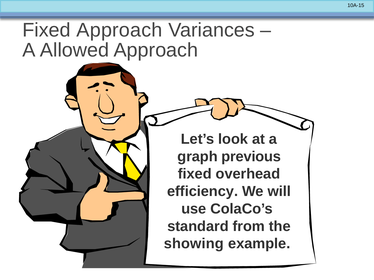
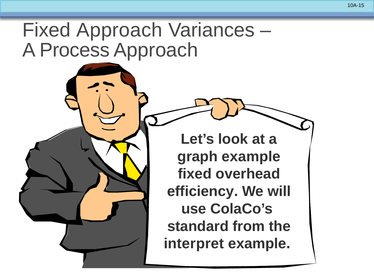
Allowed: Allowed -> Process (75, 50)
graph previous: previous -> example (251, 157)
showing: showing -> interpret (194, 244)
